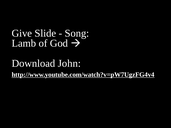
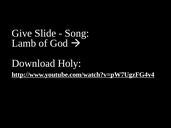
John: John -> Holy (69, 63)
